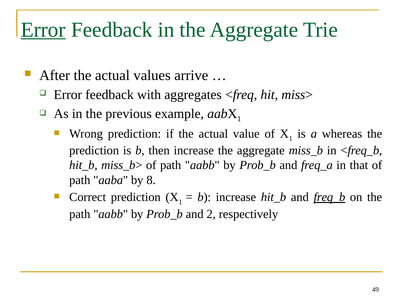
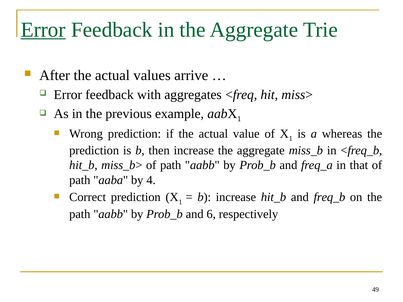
8: 8 -> 4 (151, 180)
freq_b underline: present -> none (329, 197)
2: 2 -> 6 (211, 214)
